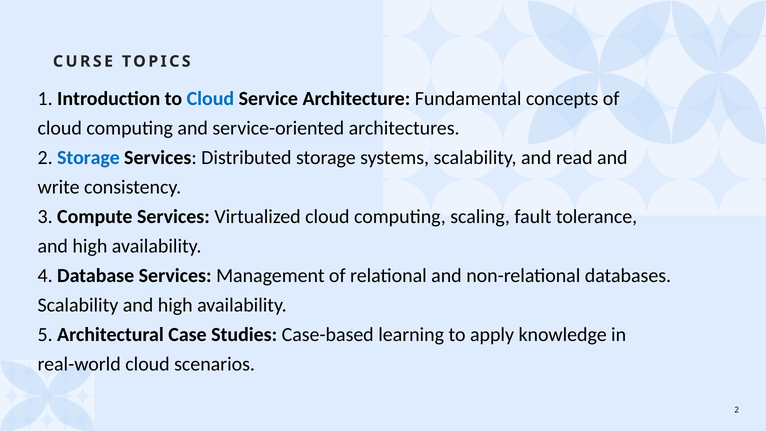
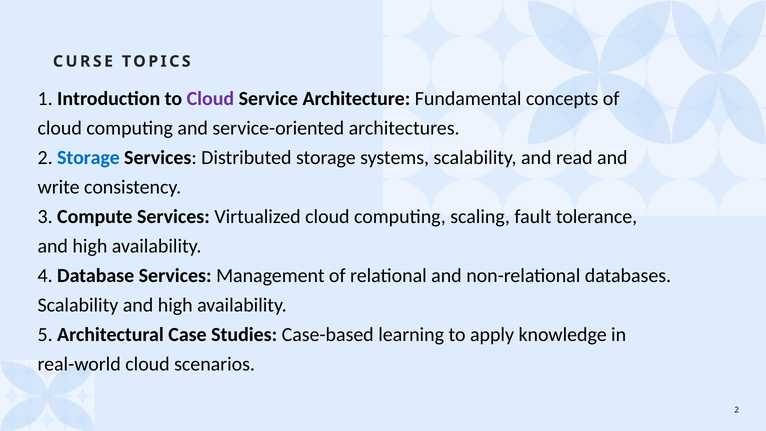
Cloud colour: blue -> purple (210, 99)
